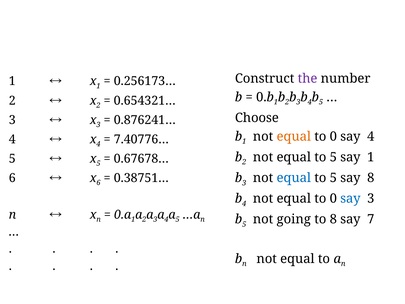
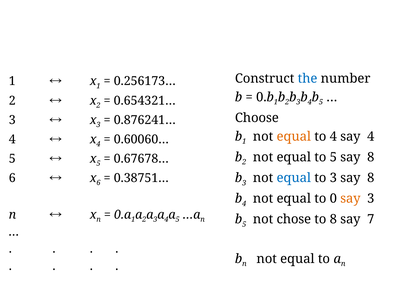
the colour: purple -> blue (308, 78)
0: 0 -> 4 (333, 136)
7.40776…: 7.40776… -> 0.60060… (141, 139)
5 say 1: 1 -> 8 (371, 157)
5: 5 -> 3 (333, 178)
say colour: blue -> orange (350, 199)
going: going -> chose (294, 219)
